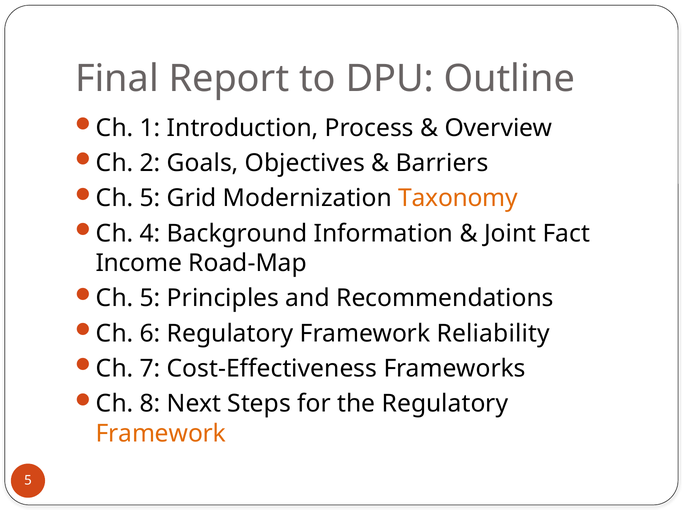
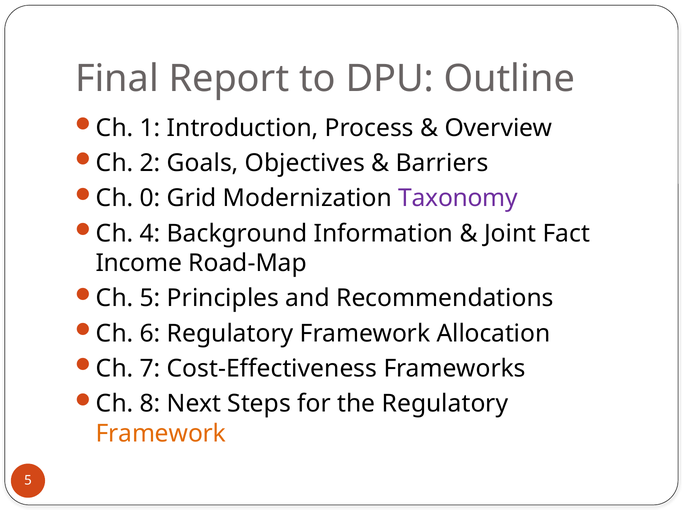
5: 5 -> 0 (150, 198)
Taxonomy colour: orange -> purple (458, 198)
Reliability: Reliability -> Allocation (493, 334)
